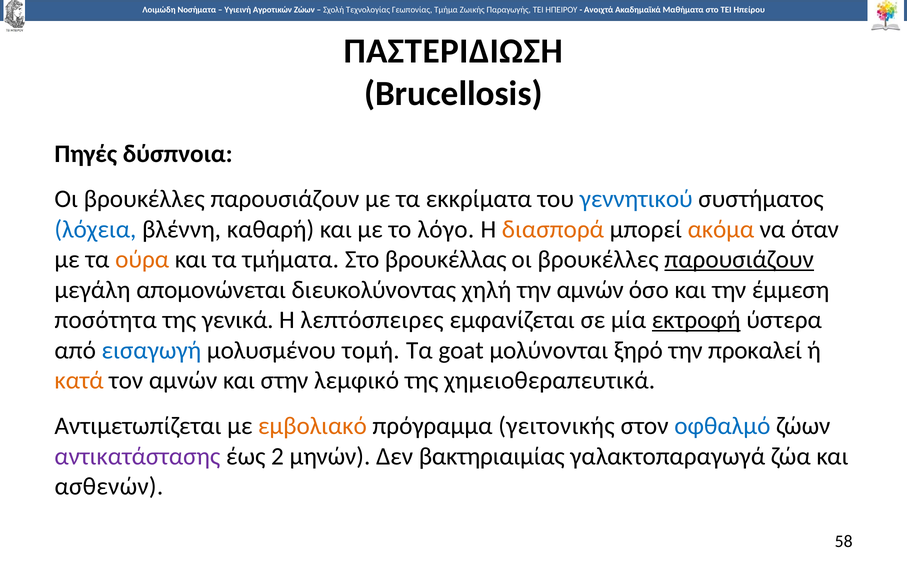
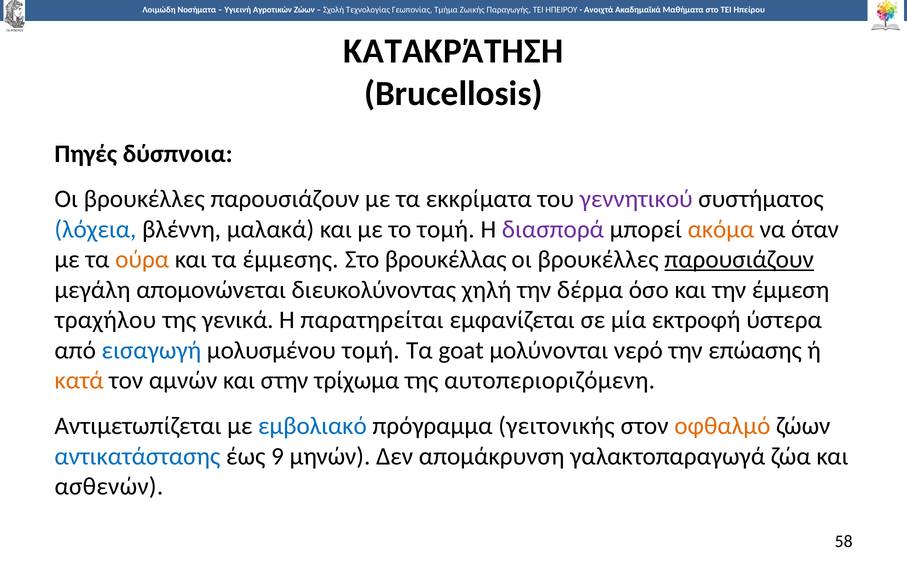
ΠΑΣΤΕΡΙΔΙΩΣΗ: ΠΑΣΤΕΡΙΔΙΩΣΗ -> ΚΑΤΑΚΡΆΤΗΣΗ (453, 51)
γεννητικού colour: blue -> purple (636, 199)
καθαρή: καθαρή -> μαλακά (270, 229)
το λόγο: λόγο -> τομή (446, 229)
διασπορά colour: orange -> purple (553, 229)
τμήματα: τμήματα -> έμμεσης (291, 260)
την αμνών: αμνών -> δέρμα (590, 290)
ποσότητα: ποσότητα -> τραχήλου (105, 320)
λεπτόσπειρες: λεπτόσπειρες -> παρατηρείται (372, 320)
εκτροφή underline: present -> none (696, 320)
ξηρό: ξηρό -> νερό (638, 350)
προκαλεί: προκαλεί -> επώασης (755, 350)
λεμφικό: λεμφικό -> τρίχωμα (357, 381)
χημειοθεραπευτικά: χημειοθεραπευτικά -> αυτοπεριοριζόμενη (550, 381)
εμβολιακό colour: orange -> blue (312, 426)
οφθαλμό colour: blue -> orange (722, 426)
αντικατάστασης colour: purple -> blue (137, 456)
2: 2 -> 9 (277, 456)
βακτηριαιμίας: βακτηριαιμίας -> απομάκρυνση (492, 456)
